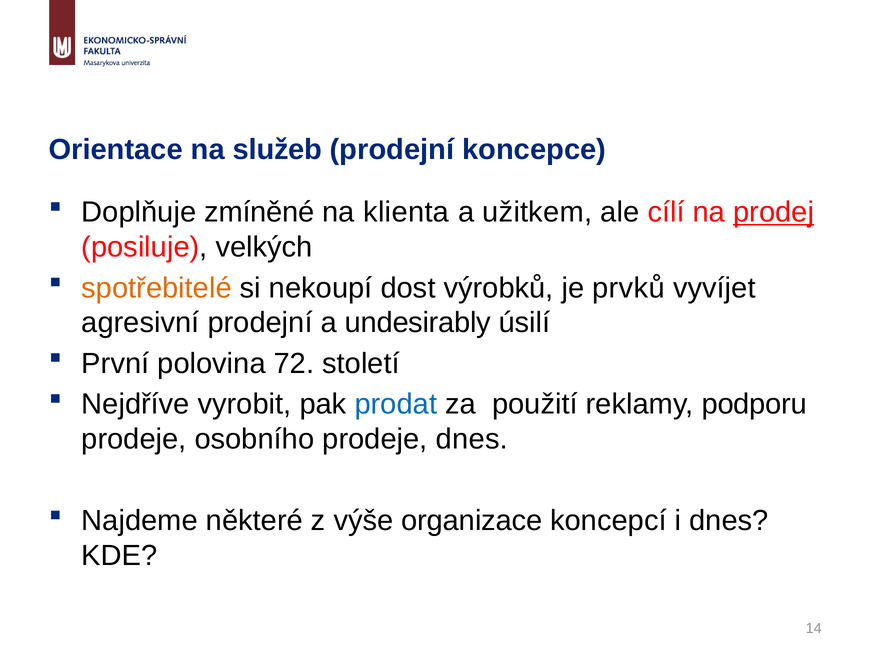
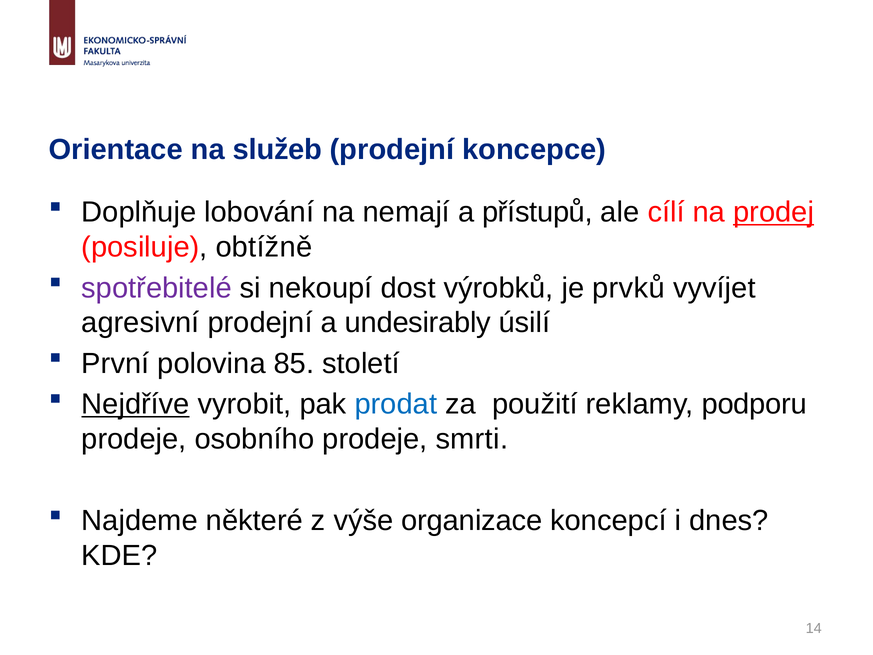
zmíněné: zmíněné -> lobování (259, 212)
klienta: klienta -> nemají (406, 212)
užitkem: užitkem -> přístupů (538, 212)
velkých: velkých -> obtížně (264, 247)
spotřebitelé colour: orange -> purple (157, 288)
72: 72 -> 85 (294, 363)
Nejdříve underline: none -> present (136, 404)
prodeje dnes: dnes -> smrti (472, 439)
